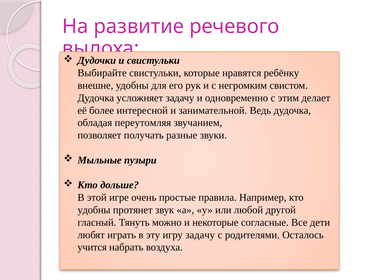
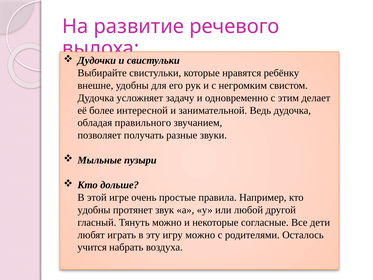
переутомляя: переутомляя -> правильного (143, 123)
игру задачу: задачу -> можно (200, 235)
